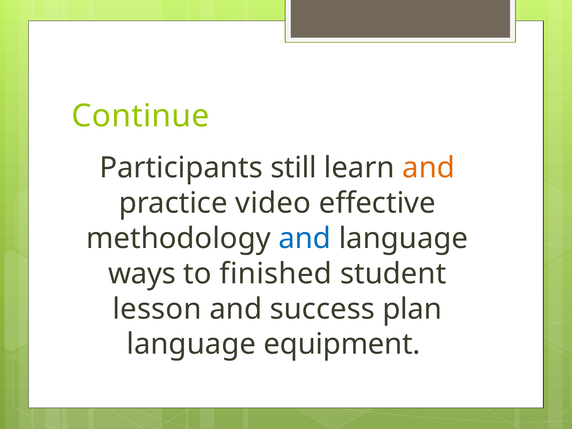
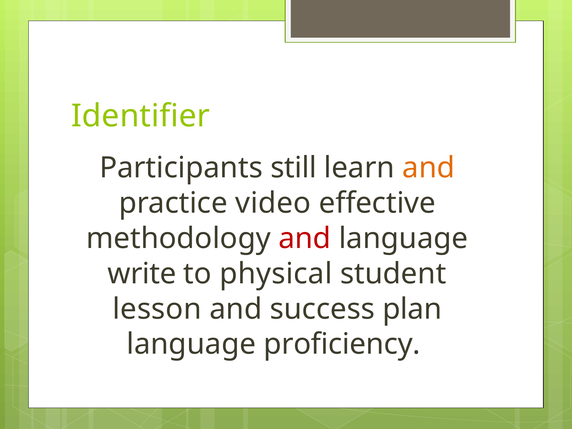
Continue: Continue -> Identifier (141, 116)
and colour: blue -> red (305, 238)
ways: ways -> write (142, 274)
finished: finished -> physical (276, 274)
equipment: equipment -> proficiency (342, 344)
